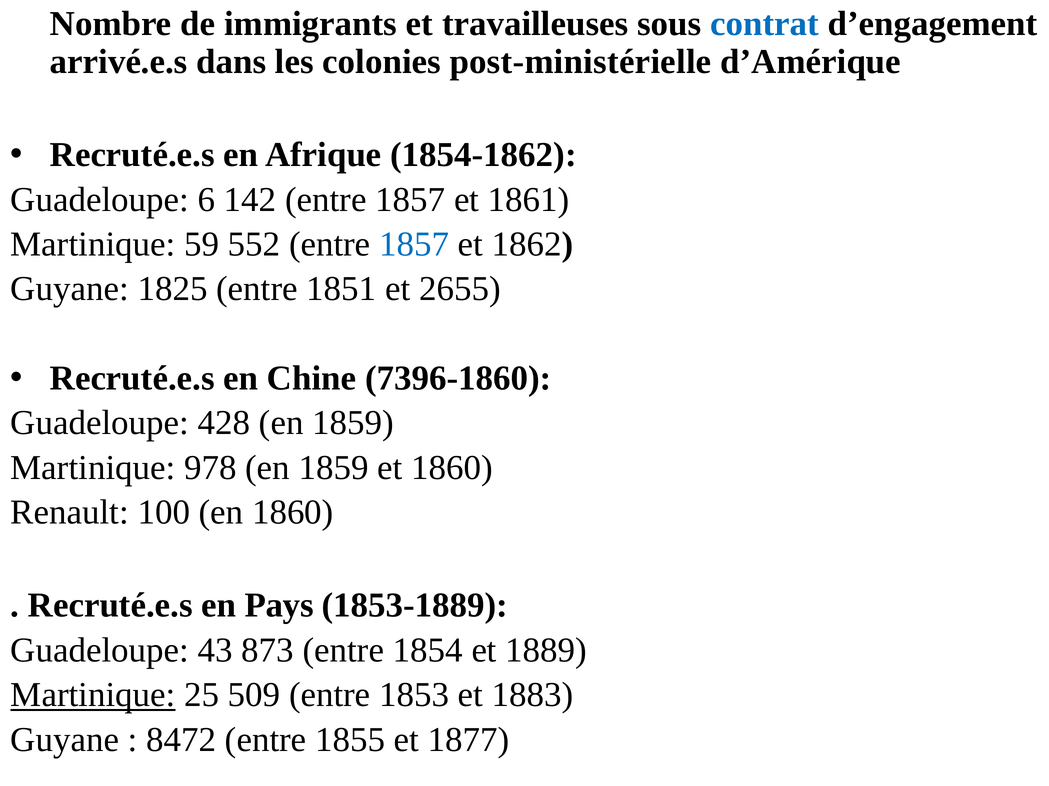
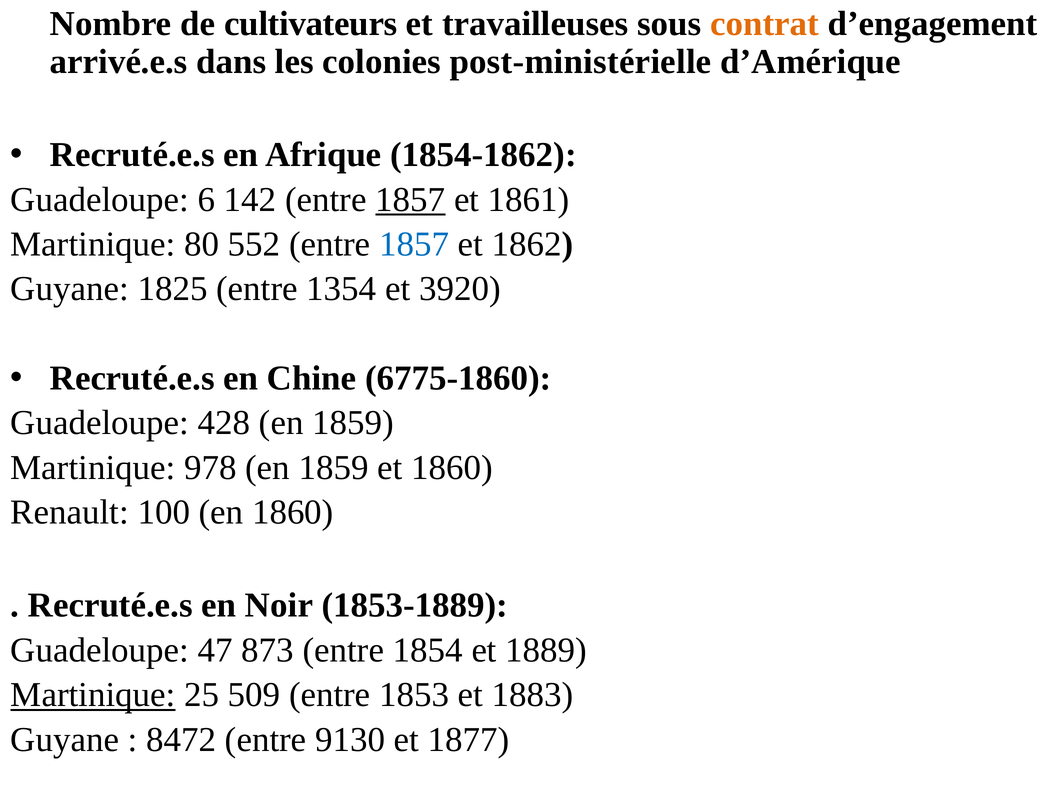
immigrants: immigrants -> cultivateurs (311, 24)
contrat colour: blue -> orange (765, 24)
1857 underline: none -> present (410, 200)
59: 59 -> 80 (202, 244)
1851: 1851 -> 1354 (341, 289)
2655: 2655 -> 3920 (460, 289)
7396-1860: 7396-1860 -> 6775-1860 (458, 379)
Pays: Pays -> Noir (279, 606)
43: 43 -> 47 (215, 651)
1855: 1855 -> 9130 (350, 740)
